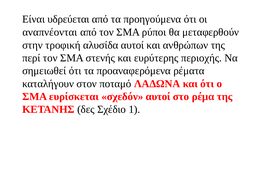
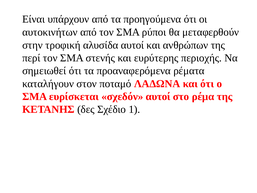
υδρεύεται: υδρεύεται -> υπάρχουν (68, 19)
αναπνέονται: αναπνέονται -> αυτοκινήτων (50, 32)
